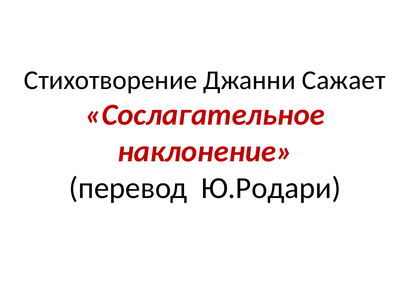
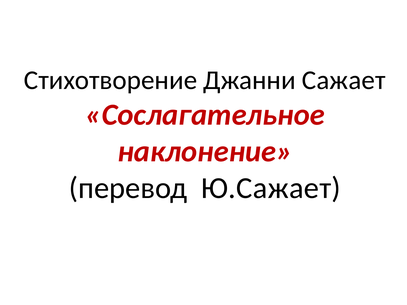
Ю.Родари: Ю.Родари -> Ю.Сажает (271, 188)
